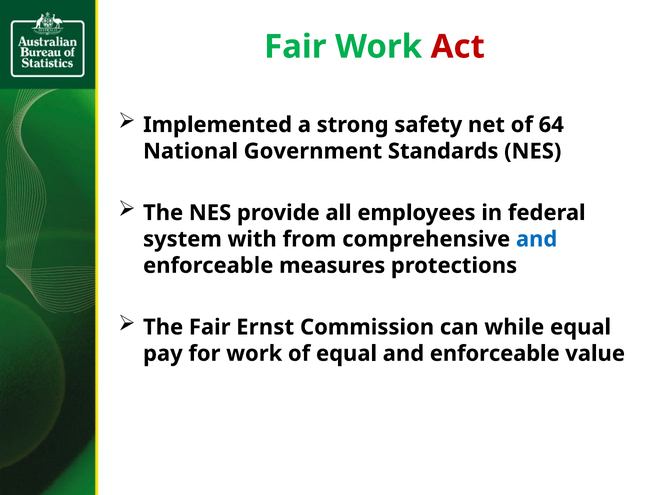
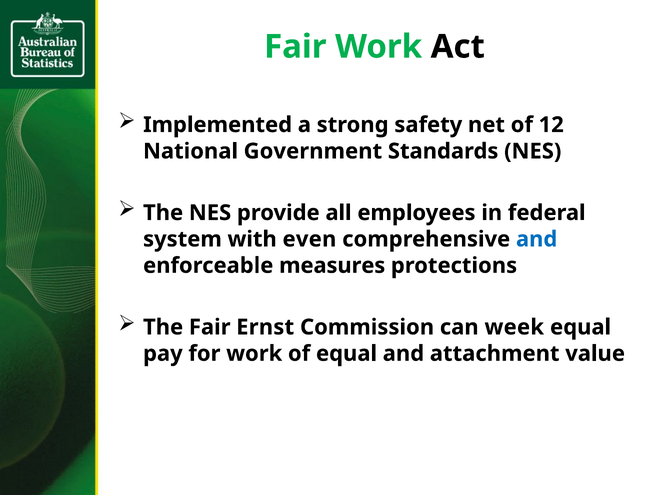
Act colour: red -> black (458, 47)
64: 64 -> 12 (551, 125)
from: from -> even (309, 239)
while: while -> week (514, 327)
equal and enforceable: enforceable -> attachment (495, 354)
